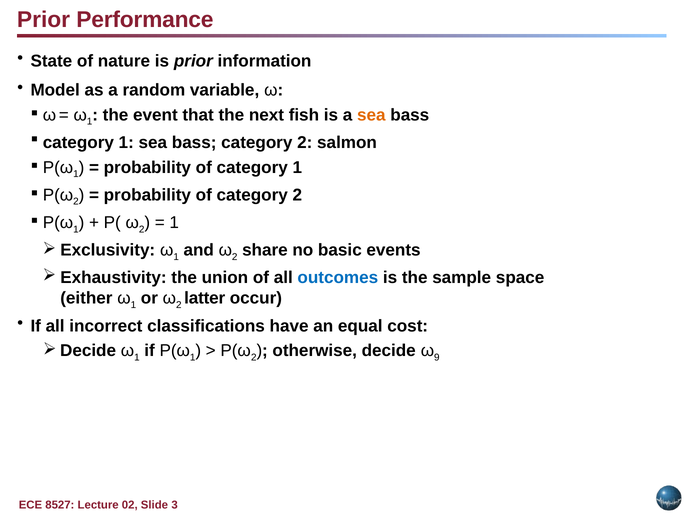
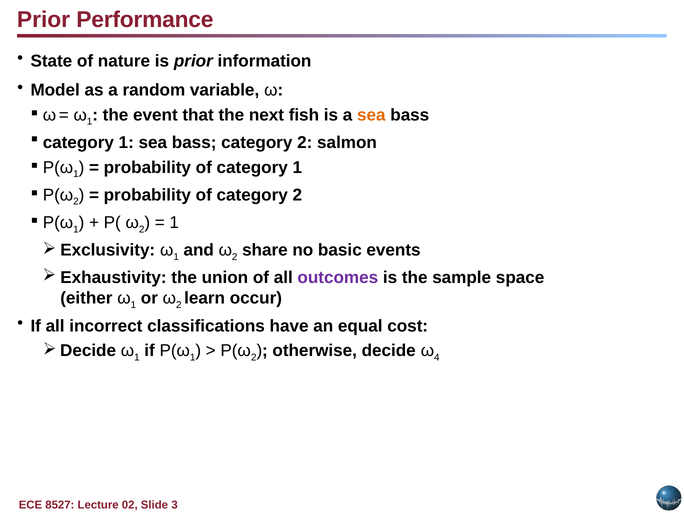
outcomes colour: blue -> purple (338, 278)
latter: latter -> learn (205, 298)
9: 9 -> 4 (437, 357)
